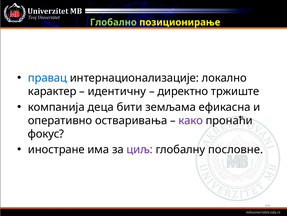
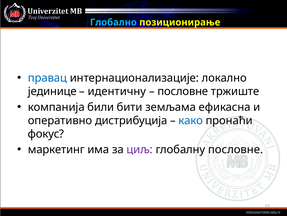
Глобално colour: light green -> light blue (113, 22)
карактер: карактер -> јединице (52, 91)
директно: директно -> пословне (183, 91)
деца: деца -> били (101, 107)
остваривања: остваривања -> дистрибуција (131, 120)
како colour: purple -> blue (191, 120)
иностране: иностране -> маркетинг (56, 149)
